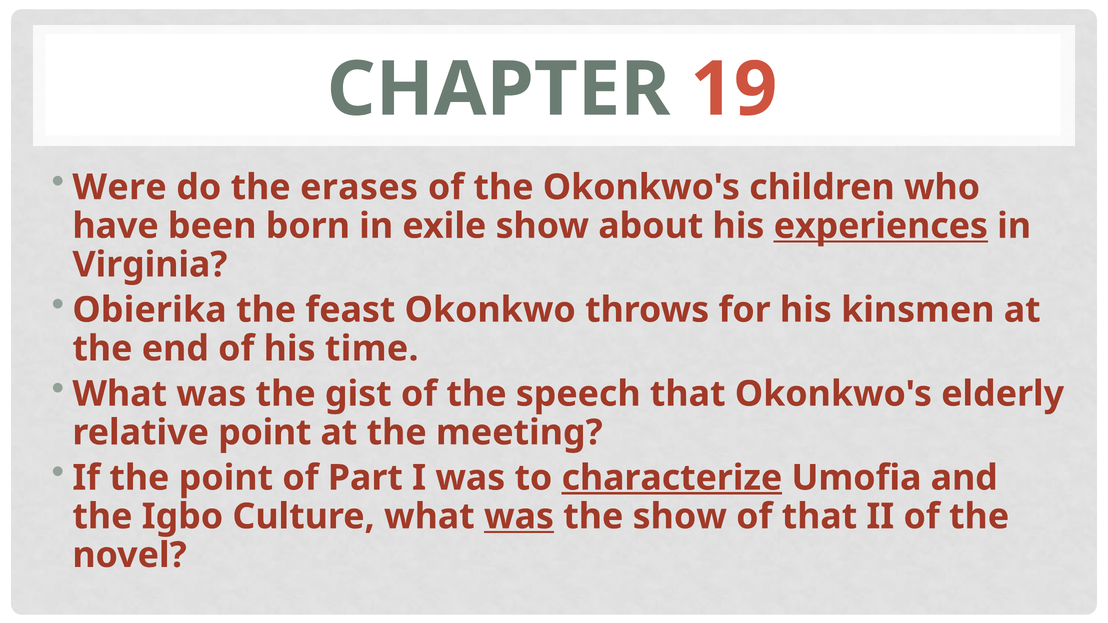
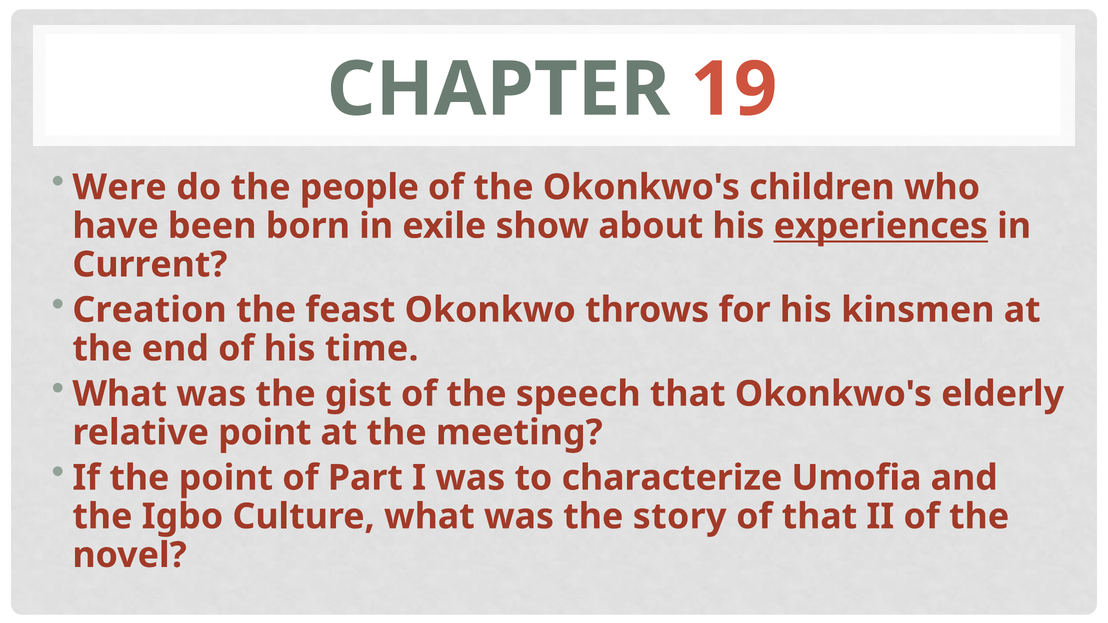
erases: erases -> people (359, 187)
Virginia: Virginia -> Current (150, 265)
Obierika: Obierika -> Creation (150, 310)
characterize underline: present -> none (672, 478)
was underline: present -> none (519, 517)
the show: show -> story (680, 517)
